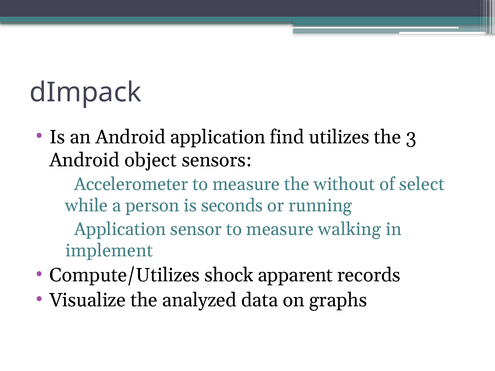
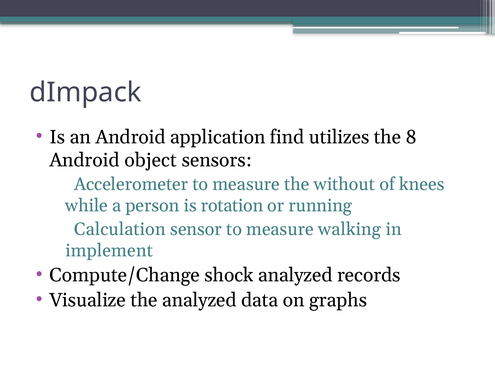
3: 3 -> 8 (411, 137)
select: select -> knees (422, 184)
seconds: seconds -> rotation (232, 206)
Application: Application -> Calculation (120, 229)
Compute/Utilizes: Compute/Utilizes -> Compute/Change (125, 275)
shock apparent: apparent -> analyzed (295, 275)
